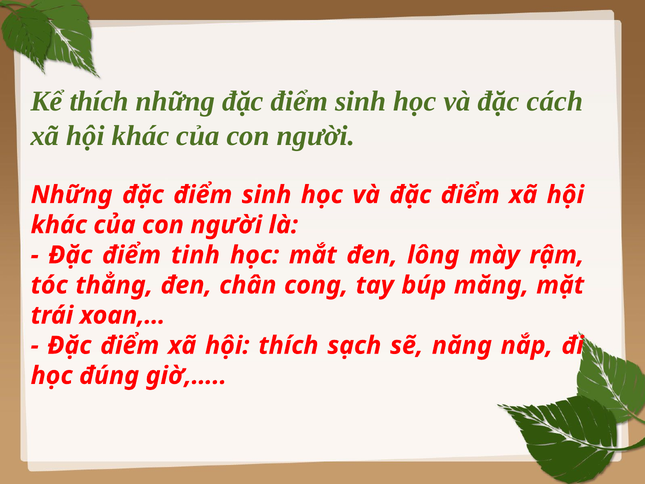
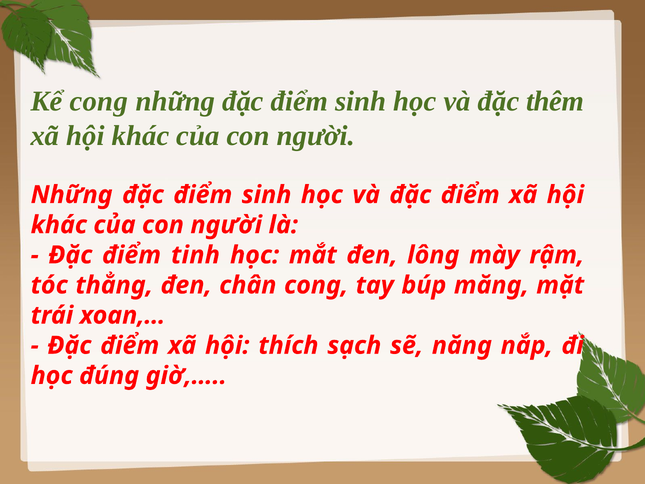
Kể thích: thích -> cong (99, 101)
cách: cách -> thêm (555, 101)
